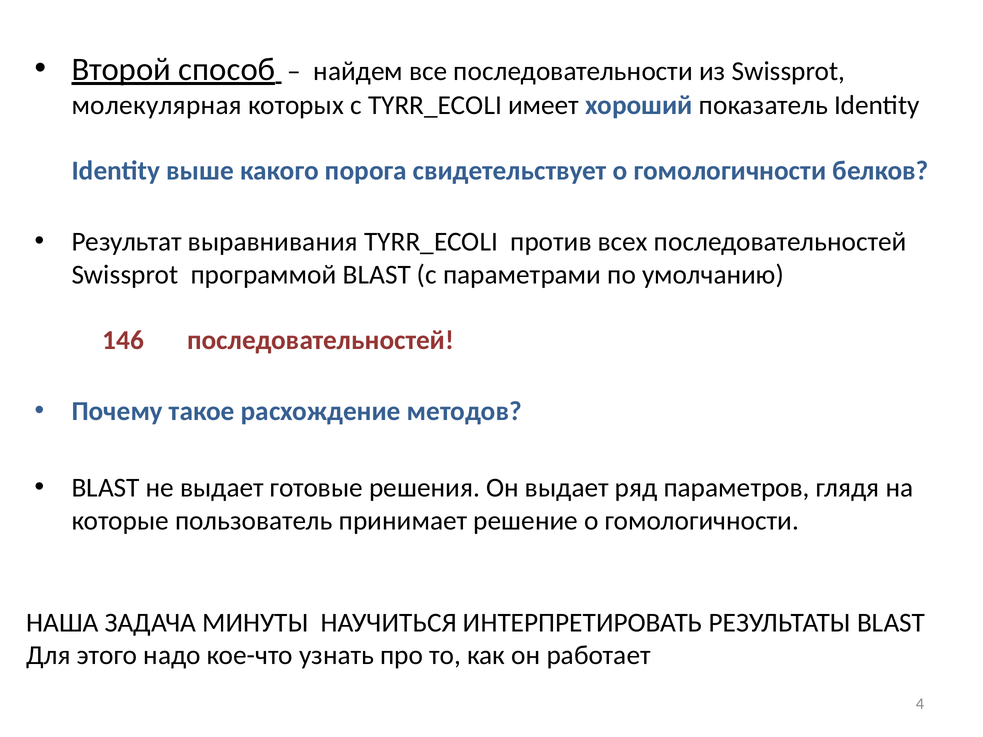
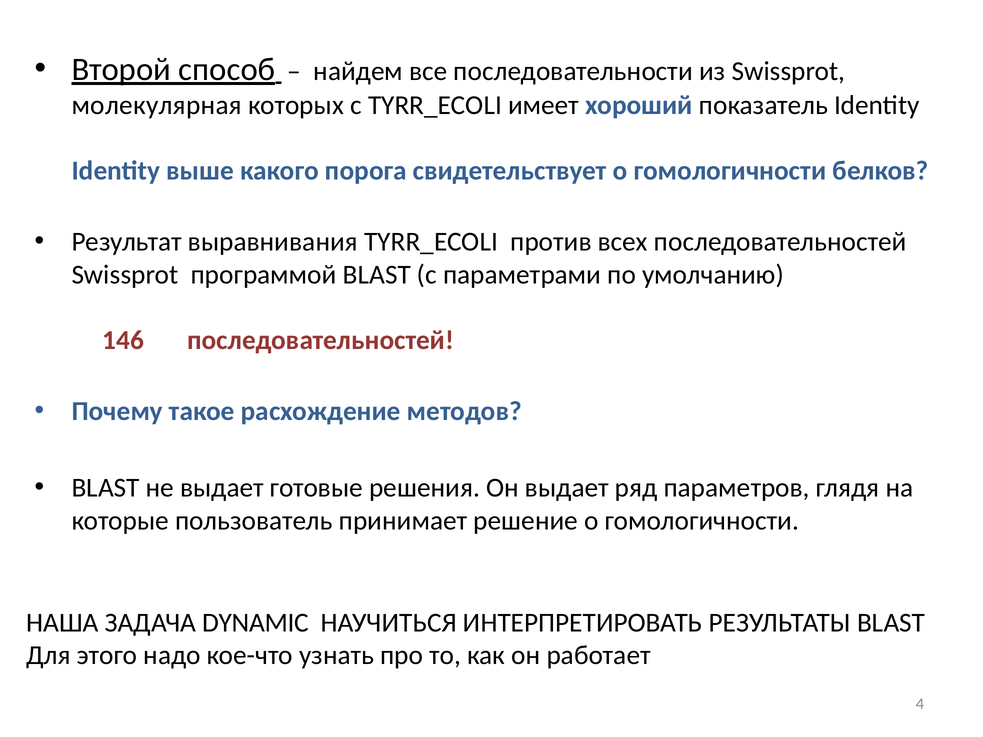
МИНУТЫ: МИНУТЫ -> DYNAMIC (256, 623)
